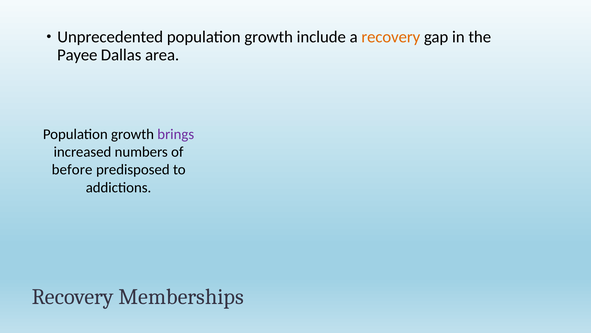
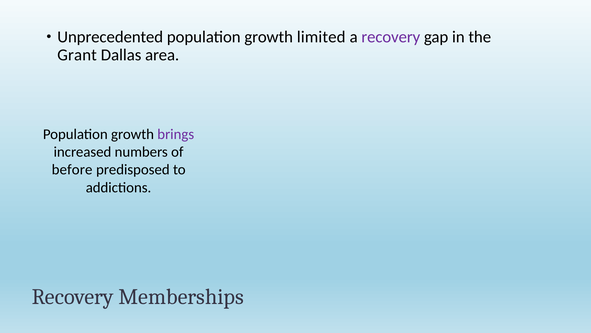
include: include -> limited (321, 37)
recovery colour: orange -> purple (391, 37)
Payee: Payee -> Grant (77, 55)
